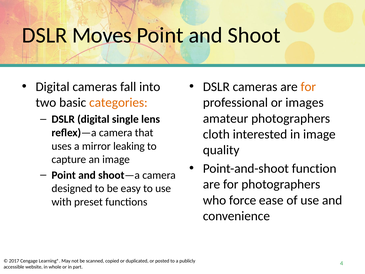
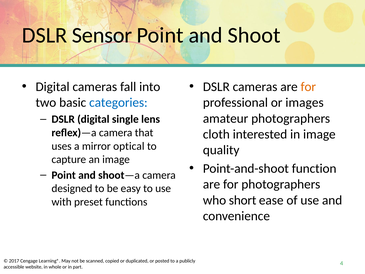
Moves: Moves -> Sensor (102, 35)
categories colour: orange -> blue (118, 103)
leaking: leaking -> optical (129, 146)
force: force -> short (243, 200)
